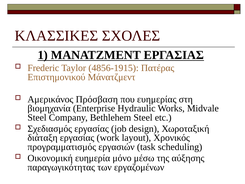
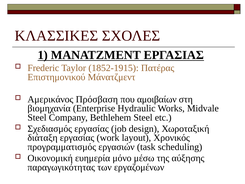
4856-1915: 4856-1915 -> 1852-1915 (114, 68)
ευημερίας: ευημερίας -> αμοιβαίων (157, 99)
